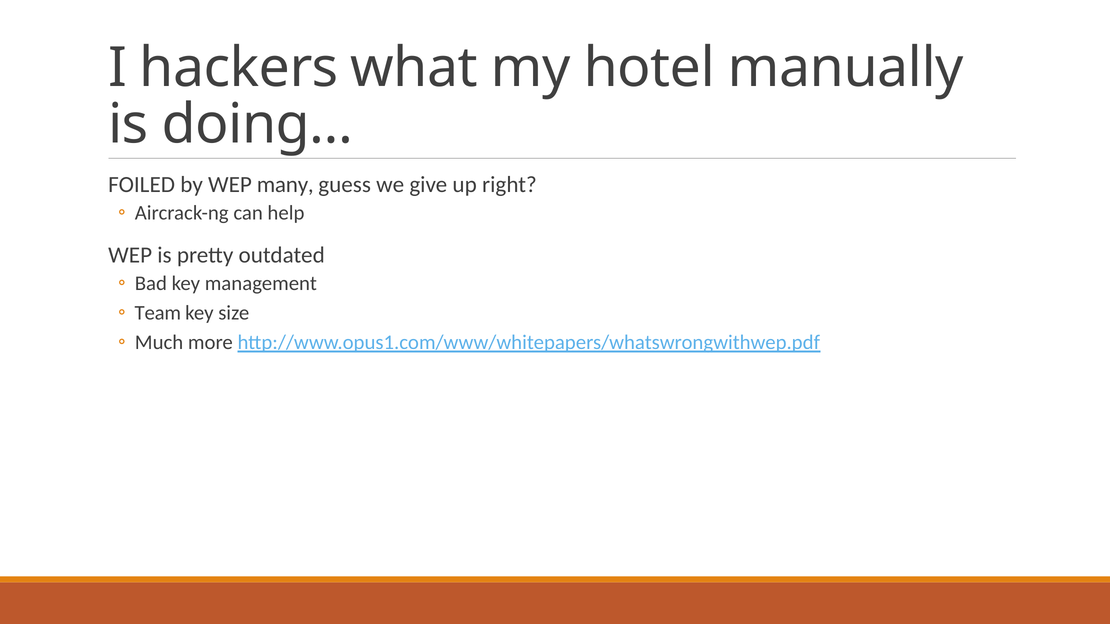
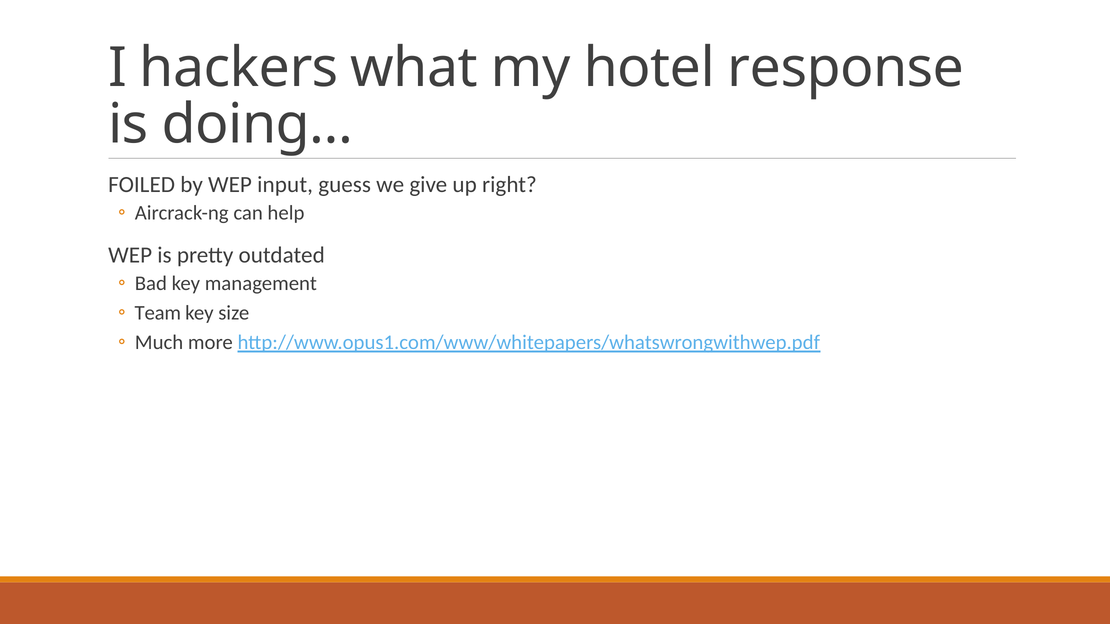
manually: manually -> response (846, 68)
many: many -> input (285, 185)
